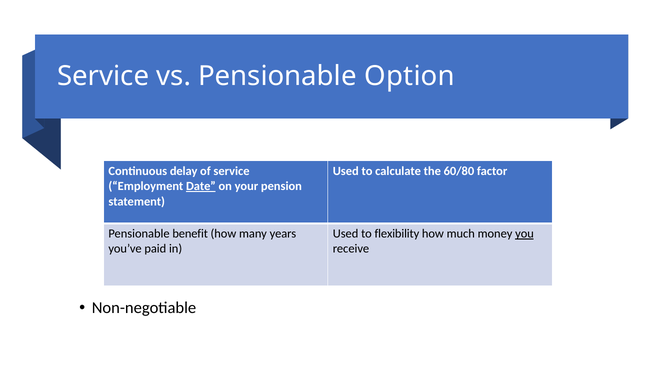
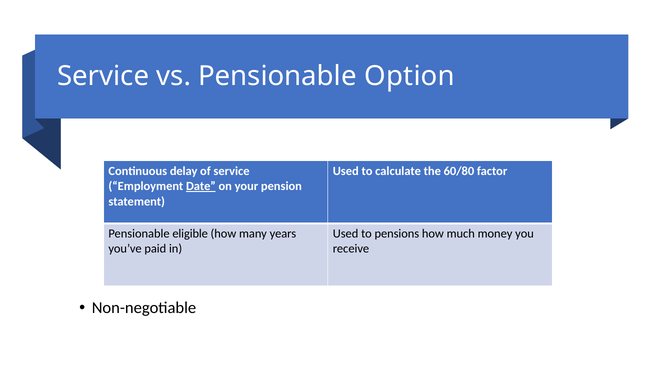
benefit: benefit -> eligible (190, 234)
flexibility: flexibility -> pensions (397, 234)
you underline: present -> none (524, 234)
